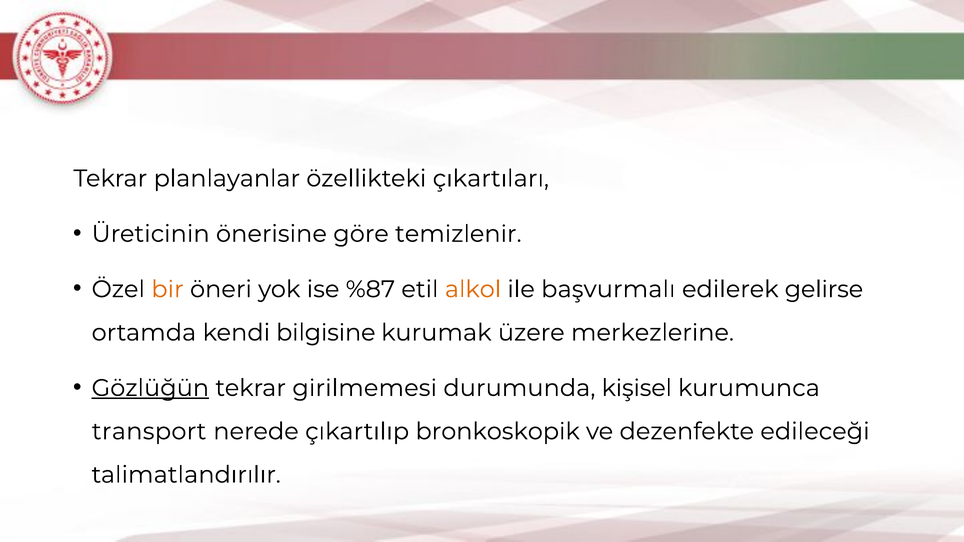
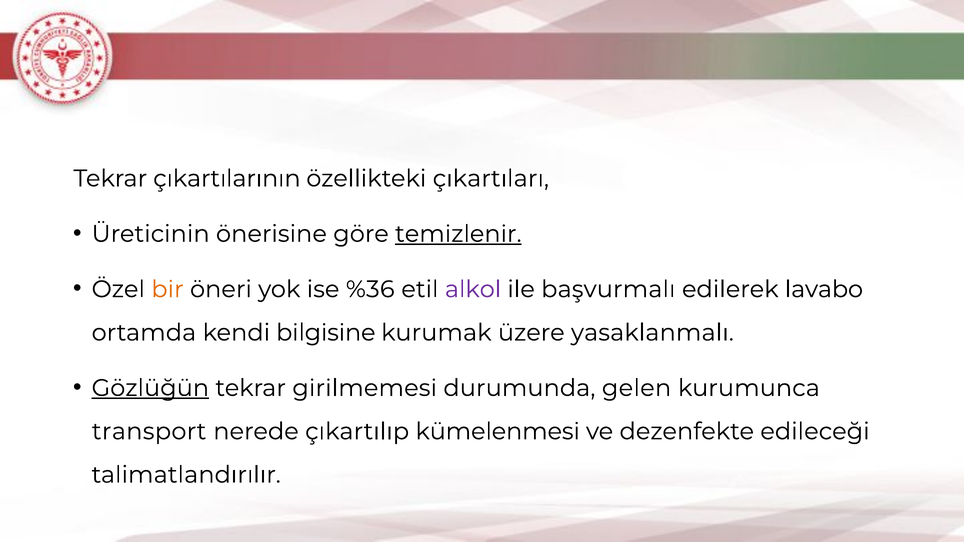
planlayanlar: planlayanlar -> çıkartılarının (227, 179)
temizlenir underline: none -> present (458, 234)
%87: %87 -> %36 (370, 289)
alkol colour: orange -> purple (473, 289)
gelirse: gelirse -> lavabo (824, 289)
merkezlerine: merkezlerine -> yasaklanmalı (652, 333)
kişisel: kişisel -> gelen (637, 388)
bronkoskopik: bronkoskopik -> kümelenmesi (498, 432)
